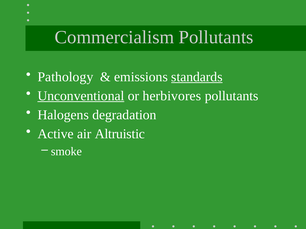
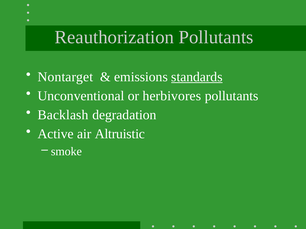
Commercialism: Commercialism -> Reauthorization (114, 37)
Pathology: Pathology -> Nontarget (65, 77)
Unconventional underline: present -> none (81, 96)
Halogens: Halogens -> Backlash (63, 115)
